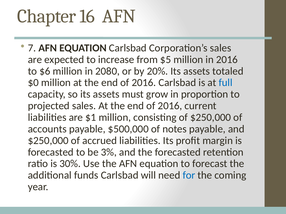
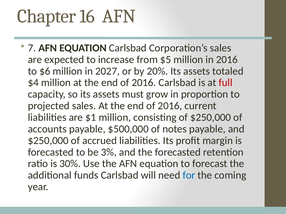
2080: 2080 -> 2027 (108, 71)
$0: $0 -> $4 (33, 83)
full colour: blue -> red (226, 83)
